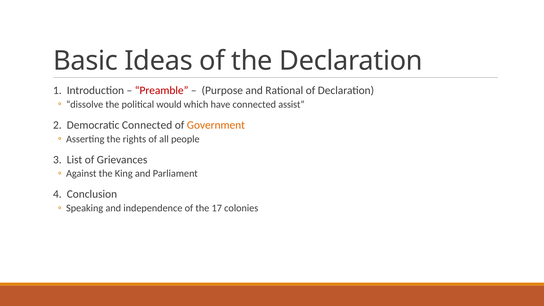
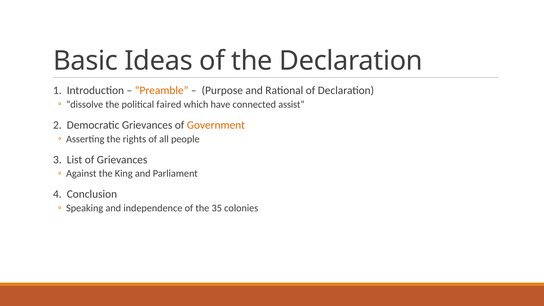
Preamble colour: red -> orange (162, 90)
would: would -> faired (169, 104)
Democratic Connected: Connected -> Grievances (147, 125)
17: 17 -> 35 (217, 208)
